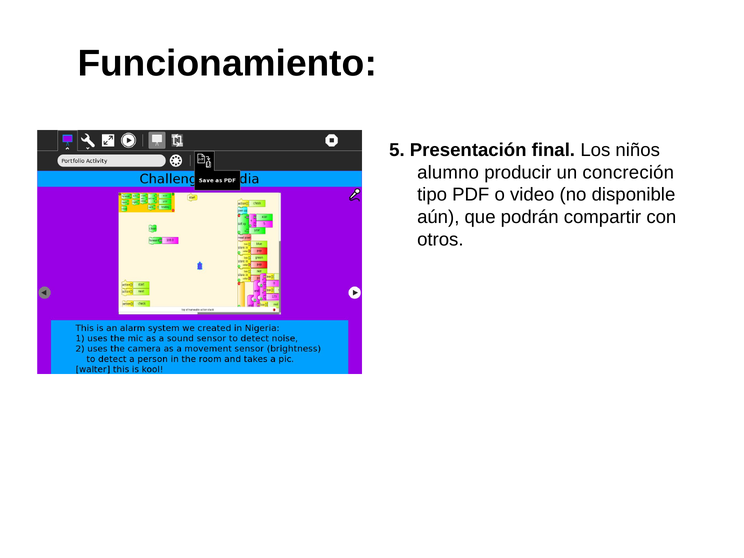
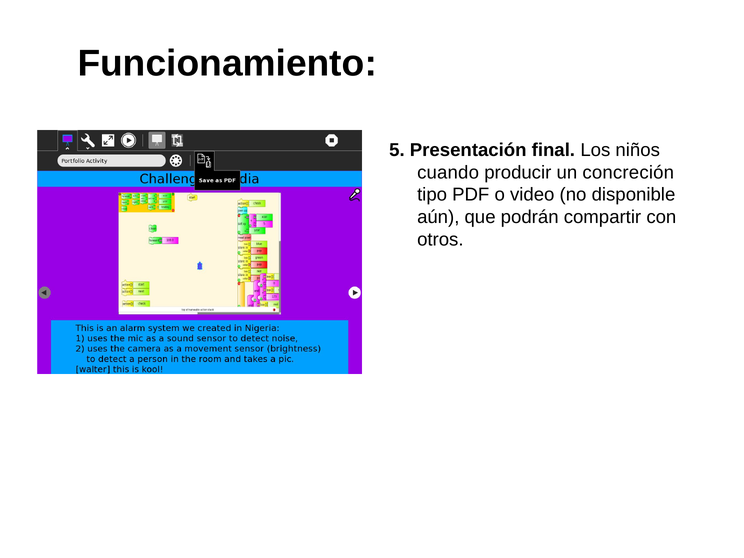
alumno: alumno -> cuando (448, 172)
